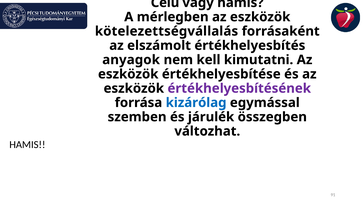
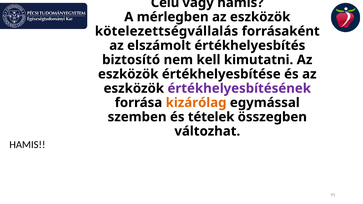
anyagok: anyagok -> biztosító (131, 60)
kizárólag colour: blue -> orange (196, 103)
járulék: járulék -> tételek (211, 117)
